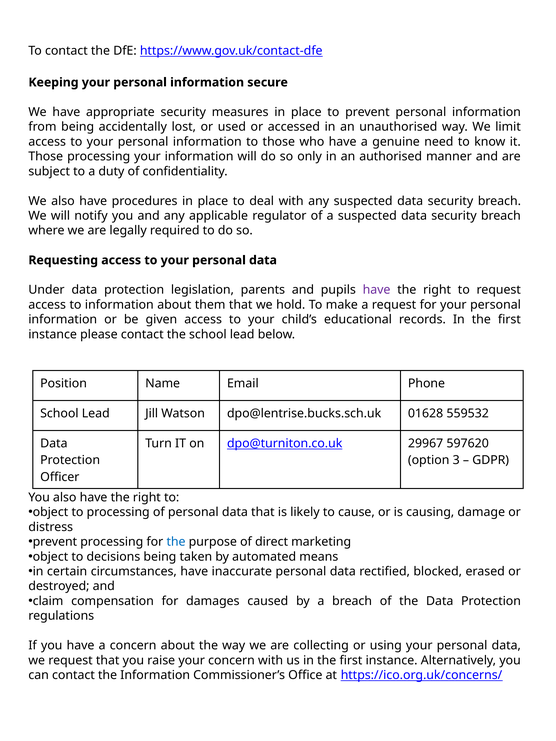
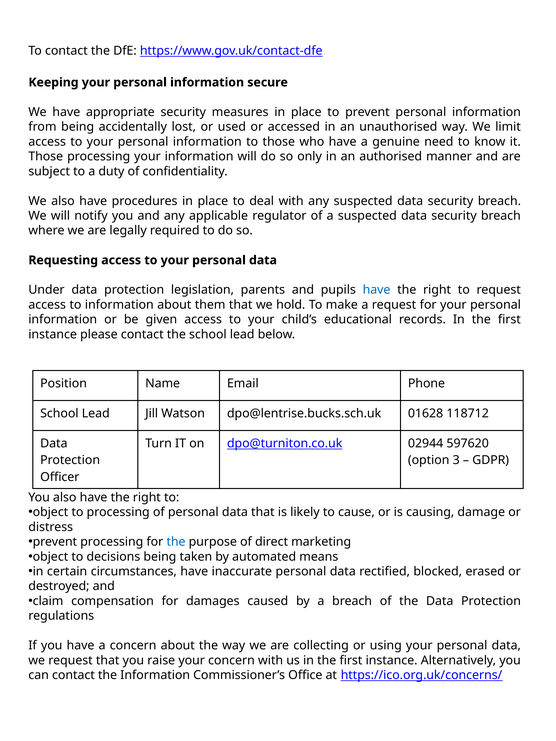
have colour: purple -> blue (377, 290)
559532: 559532 -> 118712 (468, 414)
29967: 29967 -> 02944 (426, 444)
